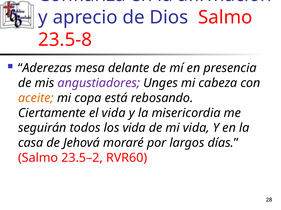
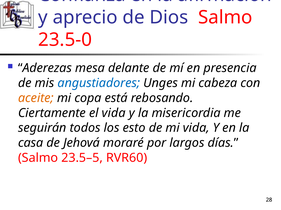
23.5-8: 23.5-8 -> 23.5-0 (65, 40)
angustiadores colour: purple -> blue (99, 83)
los vida: vida -> esto (134, 128)
23.5–2: 23.5–2 -> 23.5–5 (82, 158)
